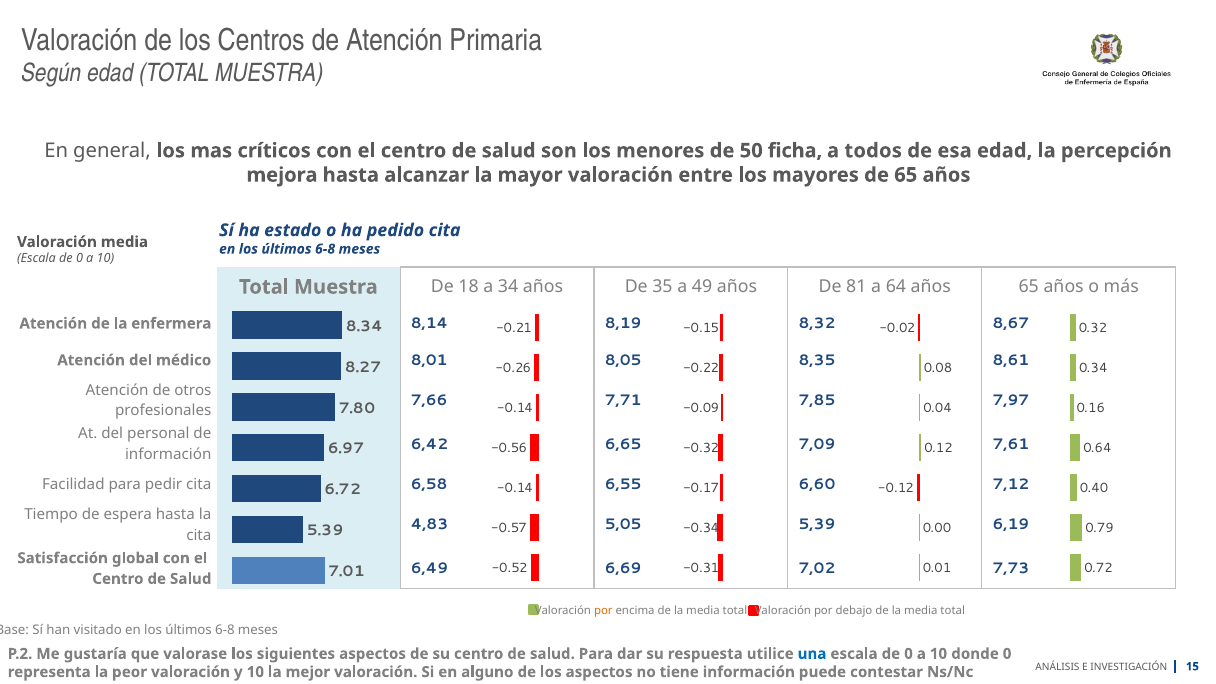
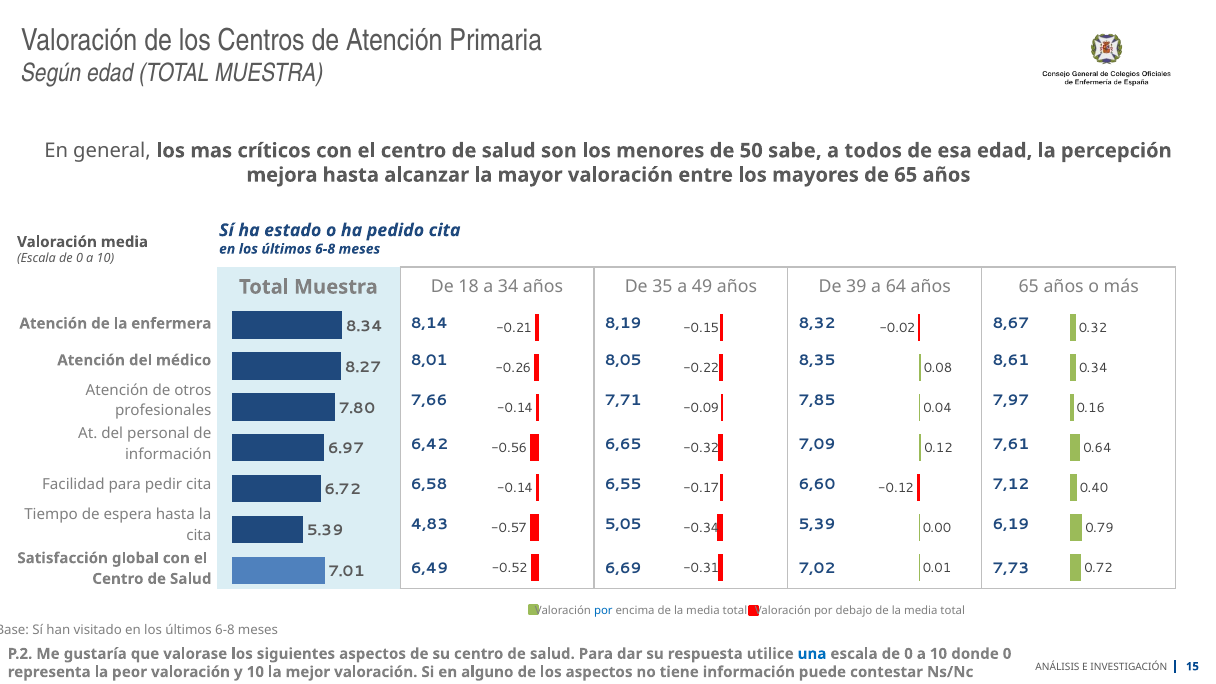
ficha: ficha -> sabe (795, 151)
81: 81 -> 39 (856, 287)
por colour: orange -> blue (603, 611)
